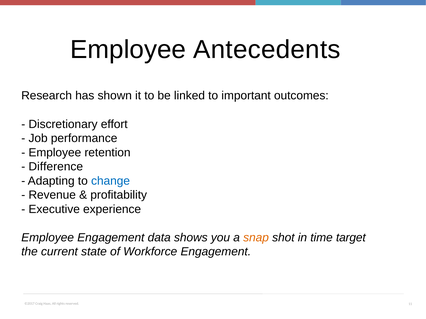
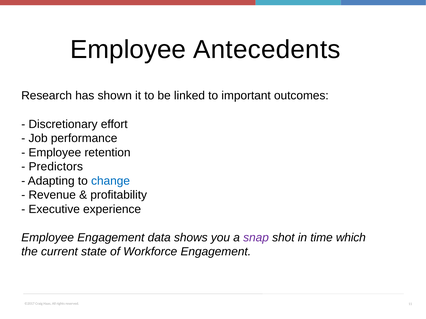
Difference: Difference -> Predictors (56, 167)
snap colour: orange -> purple (256, 238)
target: target -> which (351, 238)
